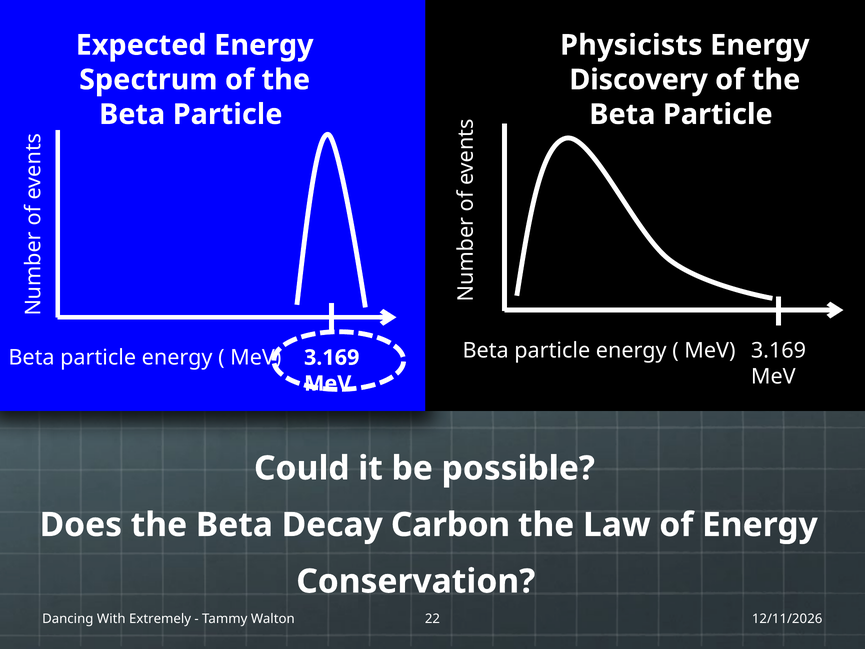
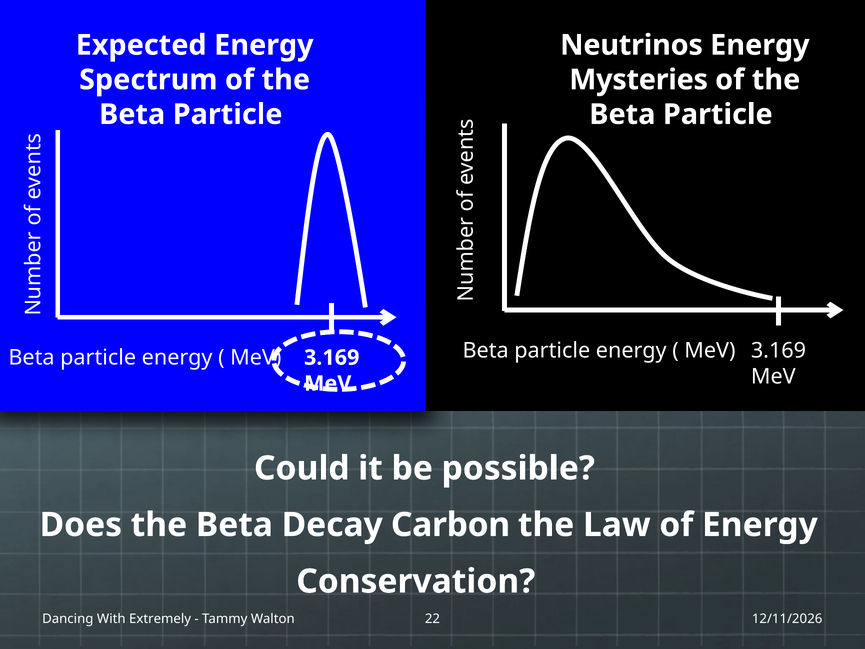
Physicists: Physicists -> Neutrinos (631, 45)
Discovery: Discovery -> Mysteries (639, 80)
